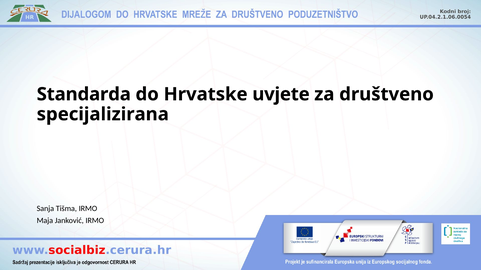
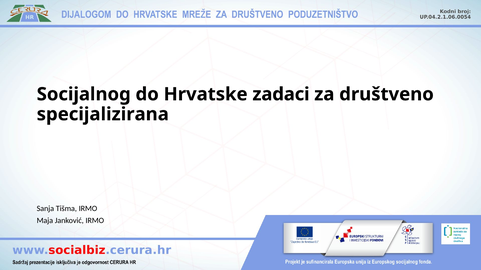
Standarda: Standarda -> Socijalnog (84, 94)
uvjete: uvjete -> zadaci (281, 94)
